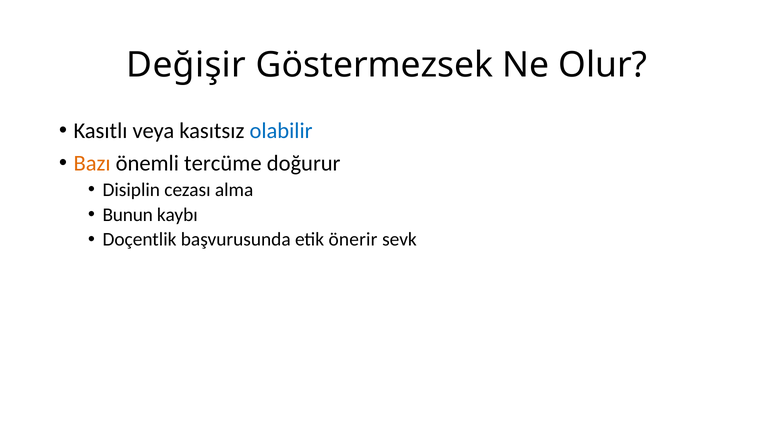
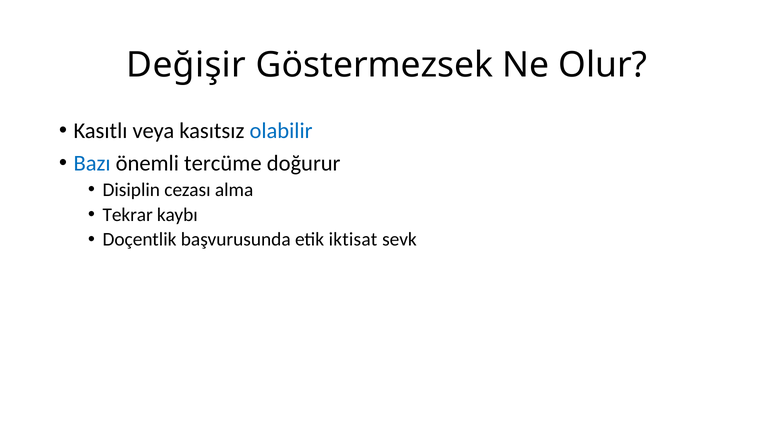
Bazı colour: orange -> blue (92, 163)
Bunun: Bunun -> Tekrar (128, 215)
önerir: önerir -> iktisat (353, 240)
